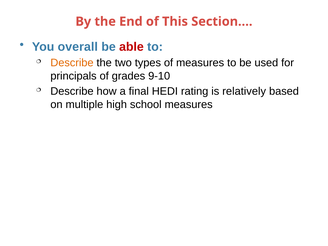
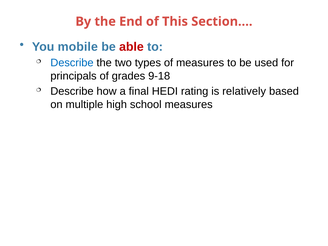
overall: overall -> mobile (78, 47)
Describe colour: orange -> blue (72, 63)
9-10: 9-10 -> 9-18 (159, 76)
